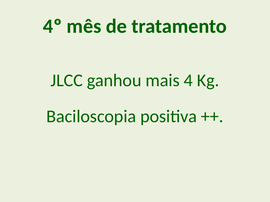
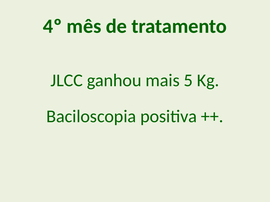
4: 4 -> 5 (188, 81)
